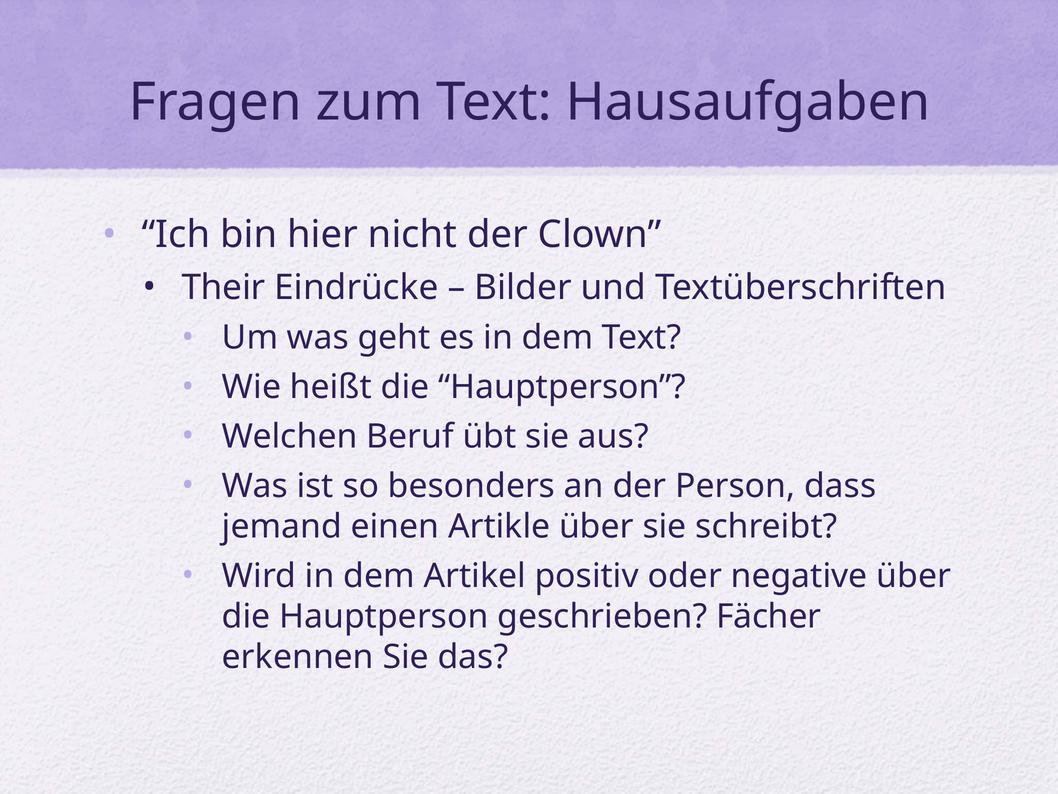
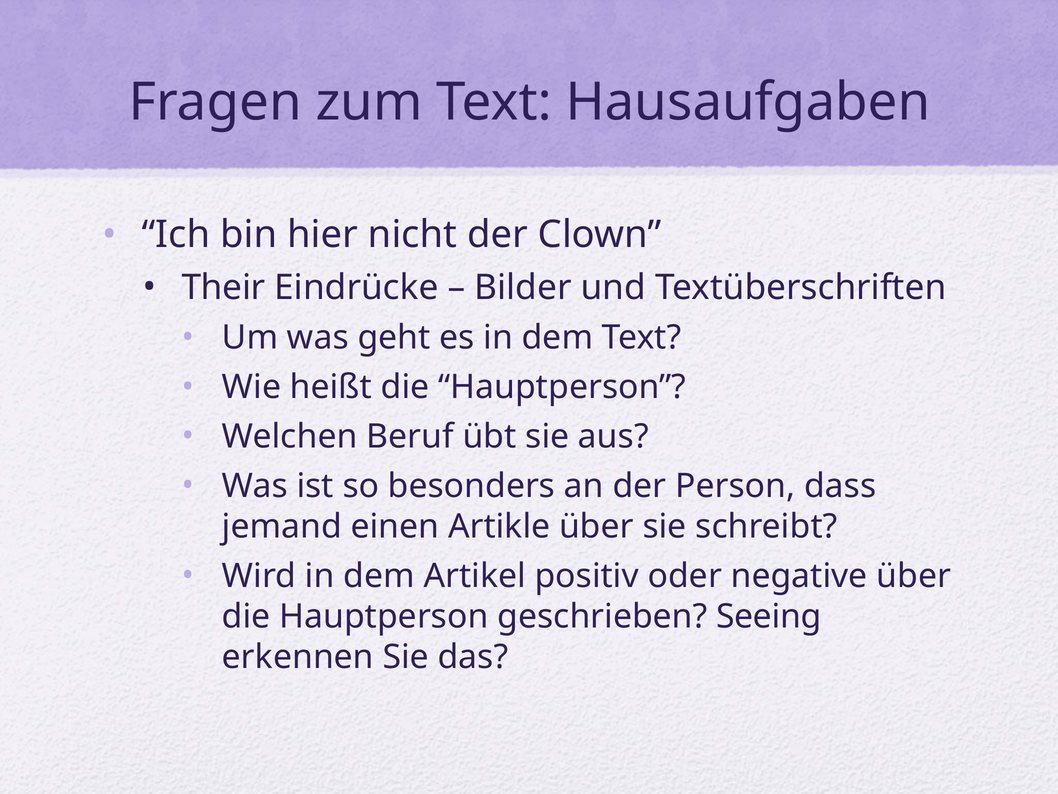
Fächer: Fächer -> Seeing (769, 616)
